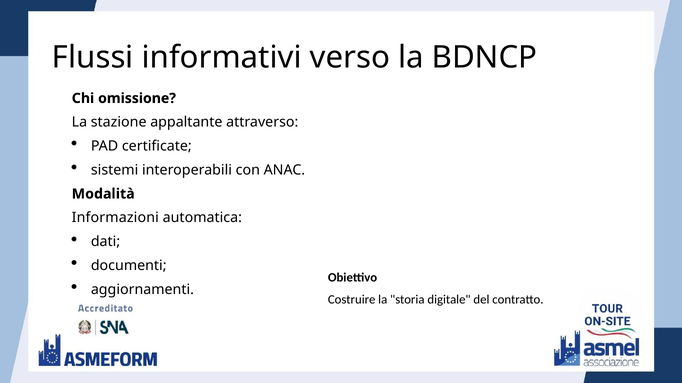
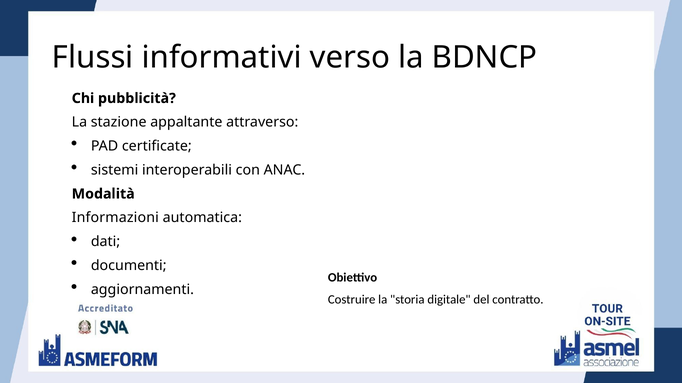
omissione: omissione -> pubblicità (137, 98)
